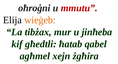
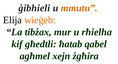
oħroġni: oħroġni -> ġibhieli (34, 8)
mmutu colour: red -> orange (79, 8)
jinħeba: jinħeba -> rħielha (97, 32)
